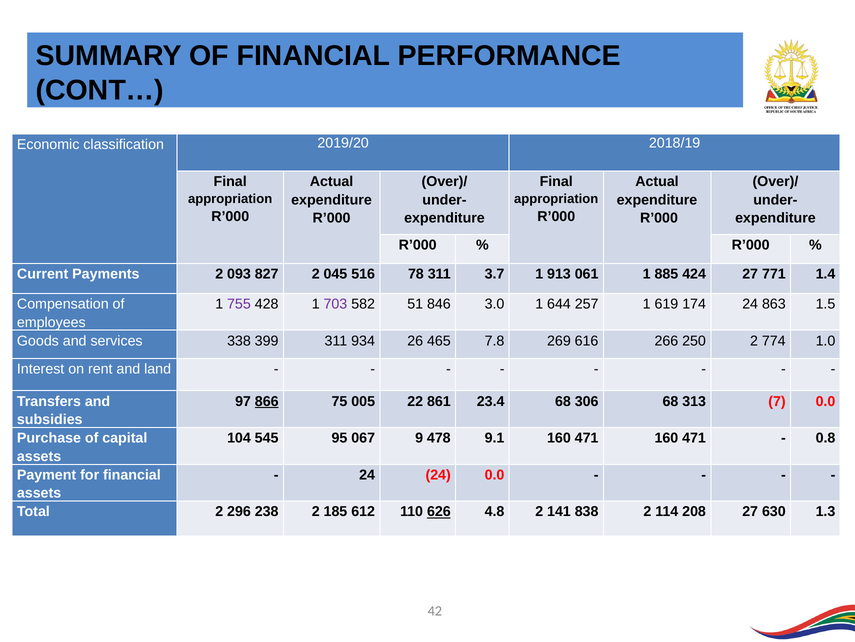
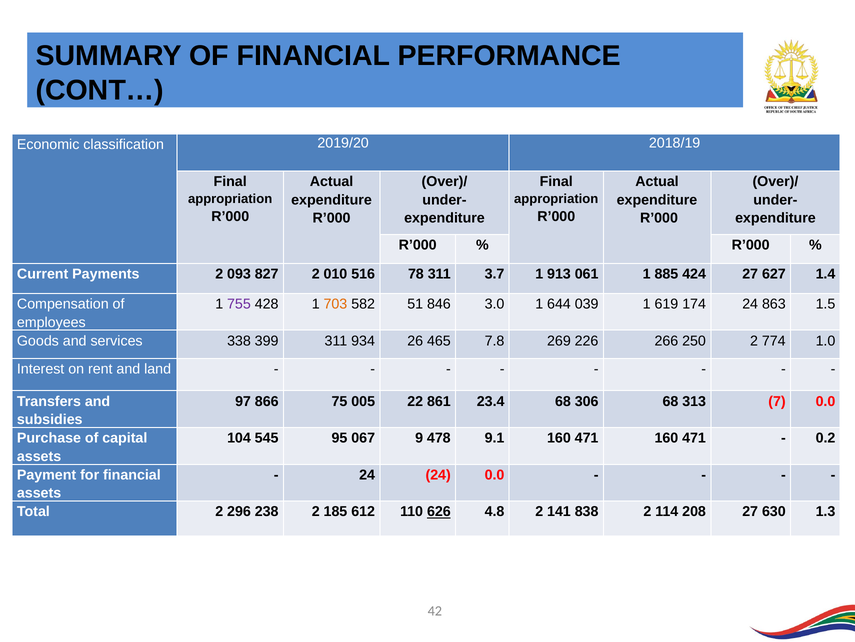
045: 045 -> 010 (335, 274)
771: 771 -> 627 (774, 274)
703 colour: purple -> orange (335, 304)
257: 257 -> 039 (587, 304)
616: 616 -> 226 (587, 340)
866 underline: present -> none (267, 401)
0.8: 0.8 -> 0.2 (826, 438)
